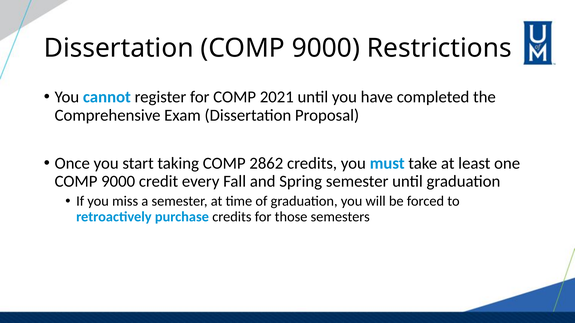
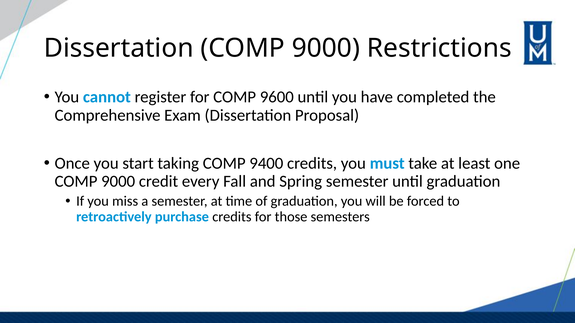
2021: 2021 -> 9600 (277, 97)
2862: 2862 -> 9400 (266, 164)
